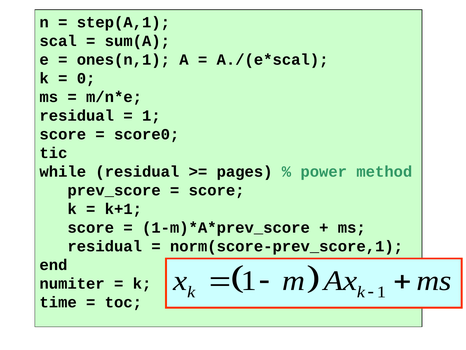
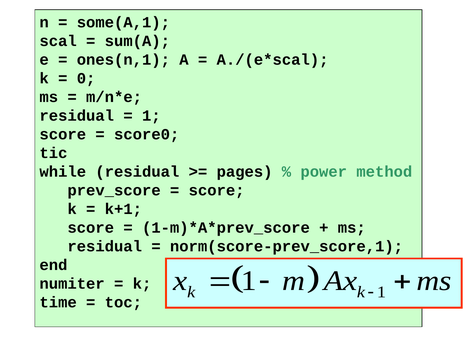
step(A,1: step(A,1 -> some(A,1 (123, 22)
